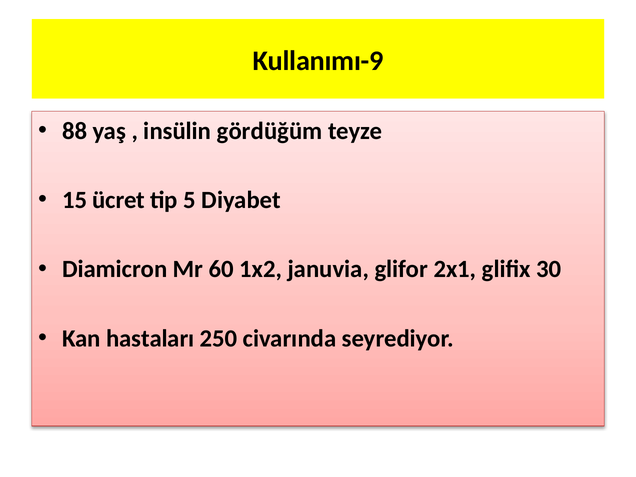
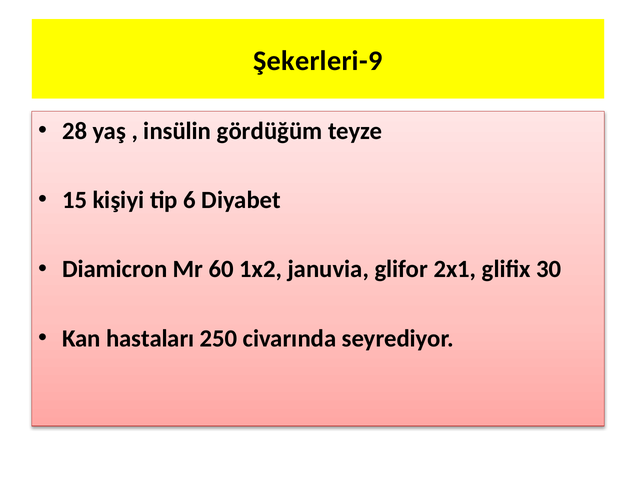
Kullanımı-9: Kullanımı-9 -> Şekerleri-9 (318, 61)
88: 88 -> 28 (75, 131)
ücret: ücret -> kişiyi (118, 200)
5: 5 -> 6 (190, 200)
